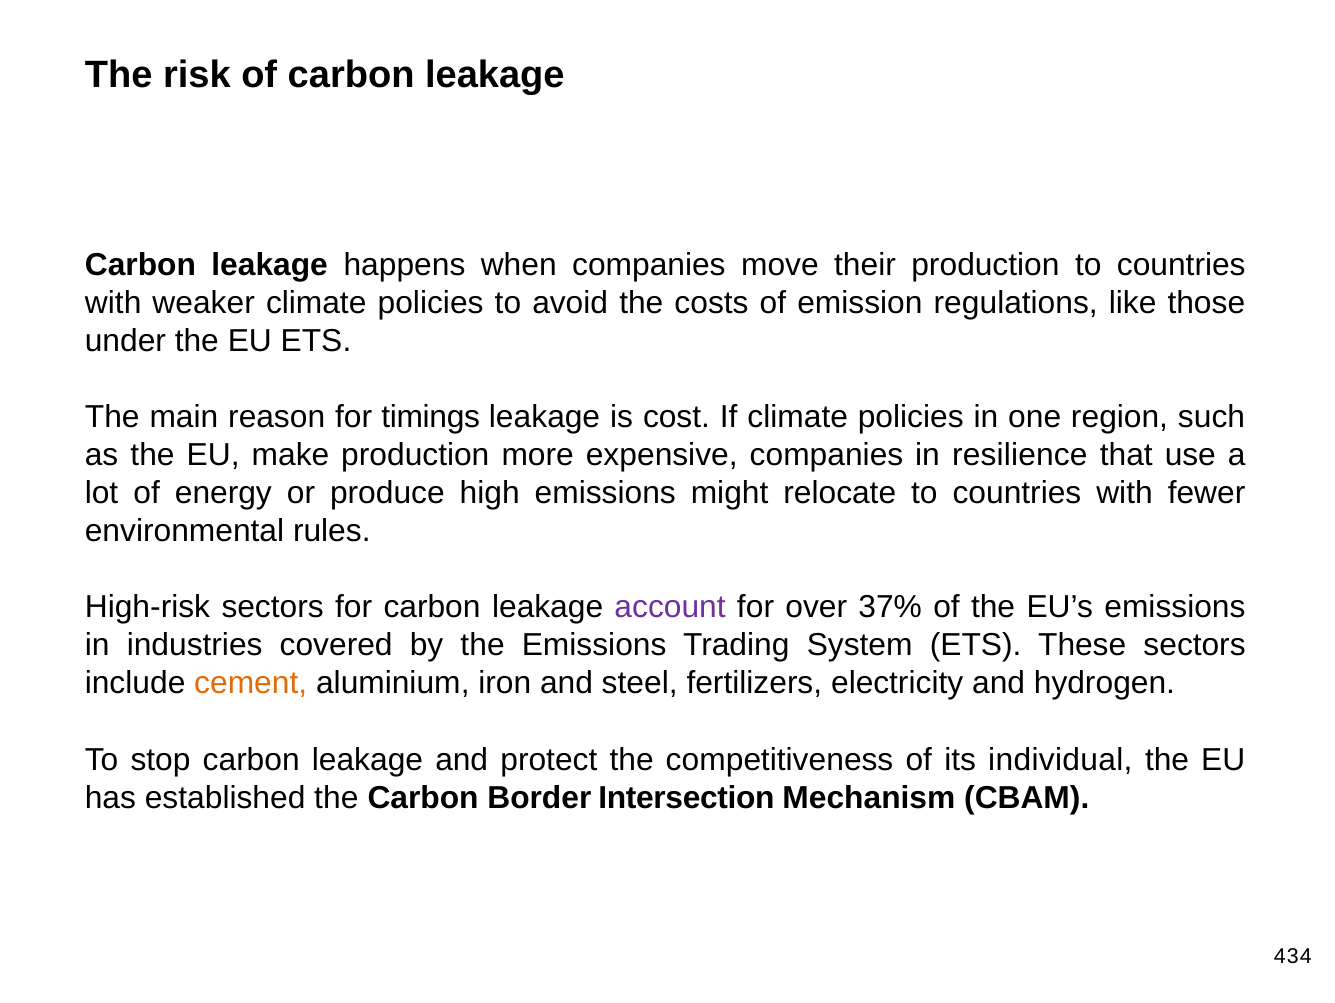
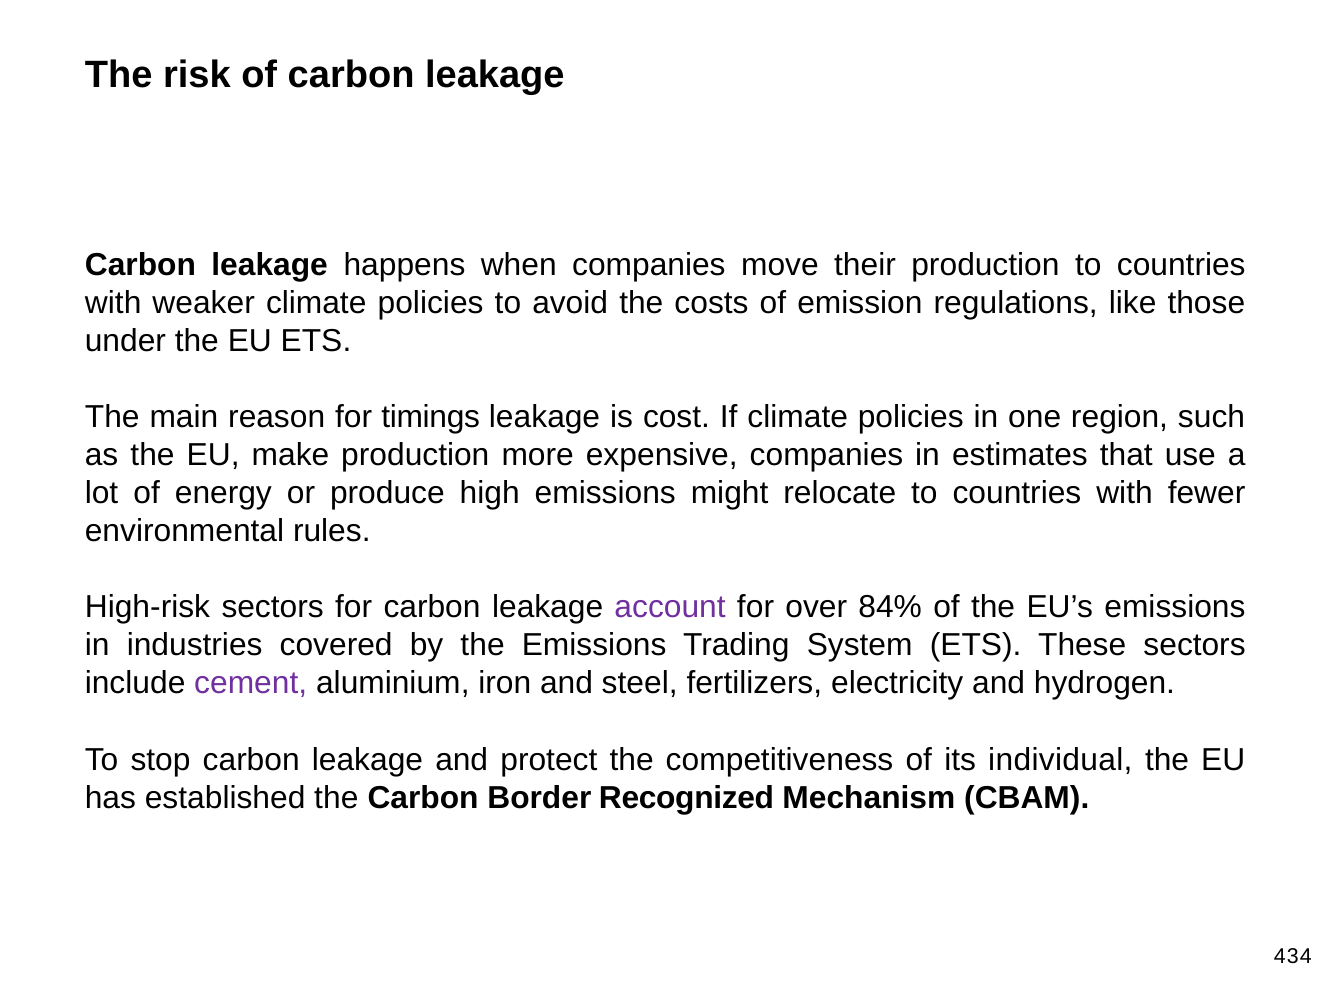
resilience: resilience -> estimates (1020, 455)
37%: 37% -> 84% (890, 607)
cement colour: orange -> purple (251, 683)
Intersection: Intersection -> Recognized (686, 798)
